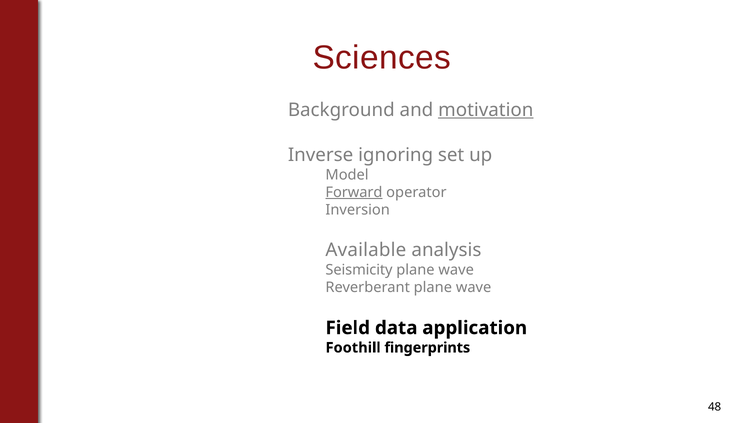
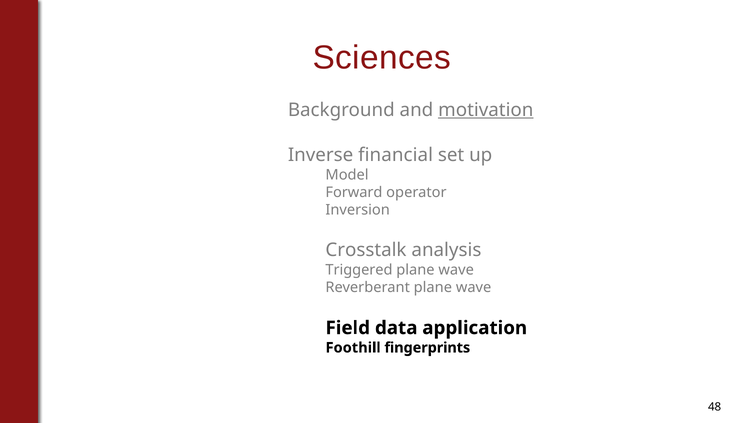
ignoring: ignoring -> financial (396, 155)
Forward underline: present -> none (354, 192)
Available: Available -> Crosstalk (366, 250)
Seismicity: Seismicity -> Triggered (359, 270)
